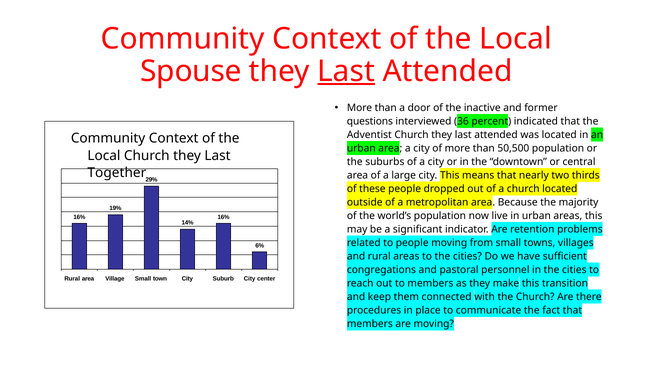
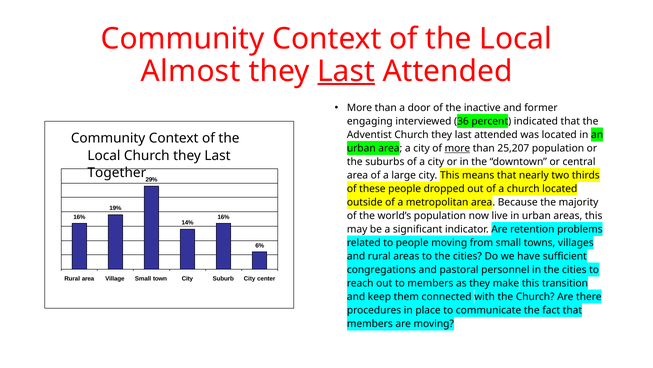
Spouse: Spouse -> Almost (191, 71)
questions: questions -> engaging (370, 121)
more underline: none -> present (457, 148)
50,500: 50,500 -> 25,207 (513, 148)
